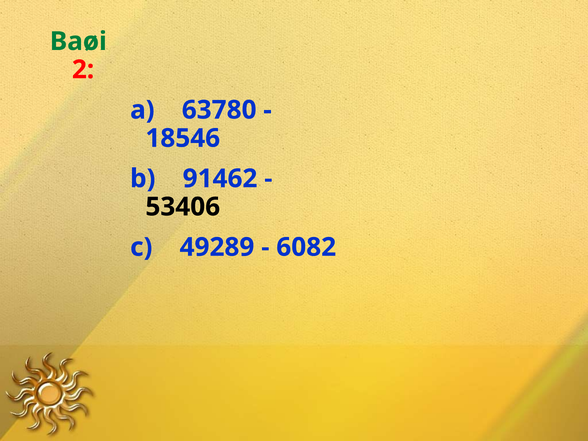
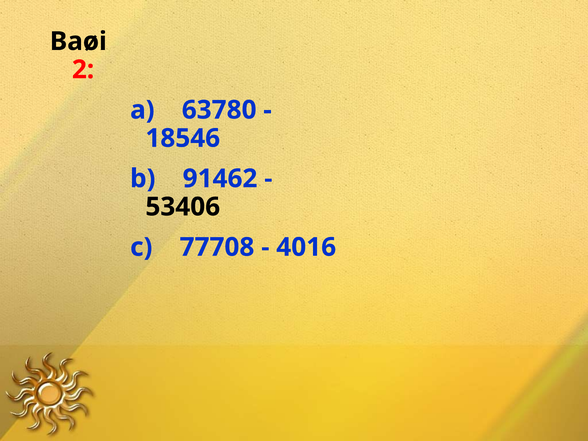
Baøi colour: green -> black (78, 41)
49289: 49289 -> 77708 (217, 247)
6082: 6082 -> 4016 (306, 247)
